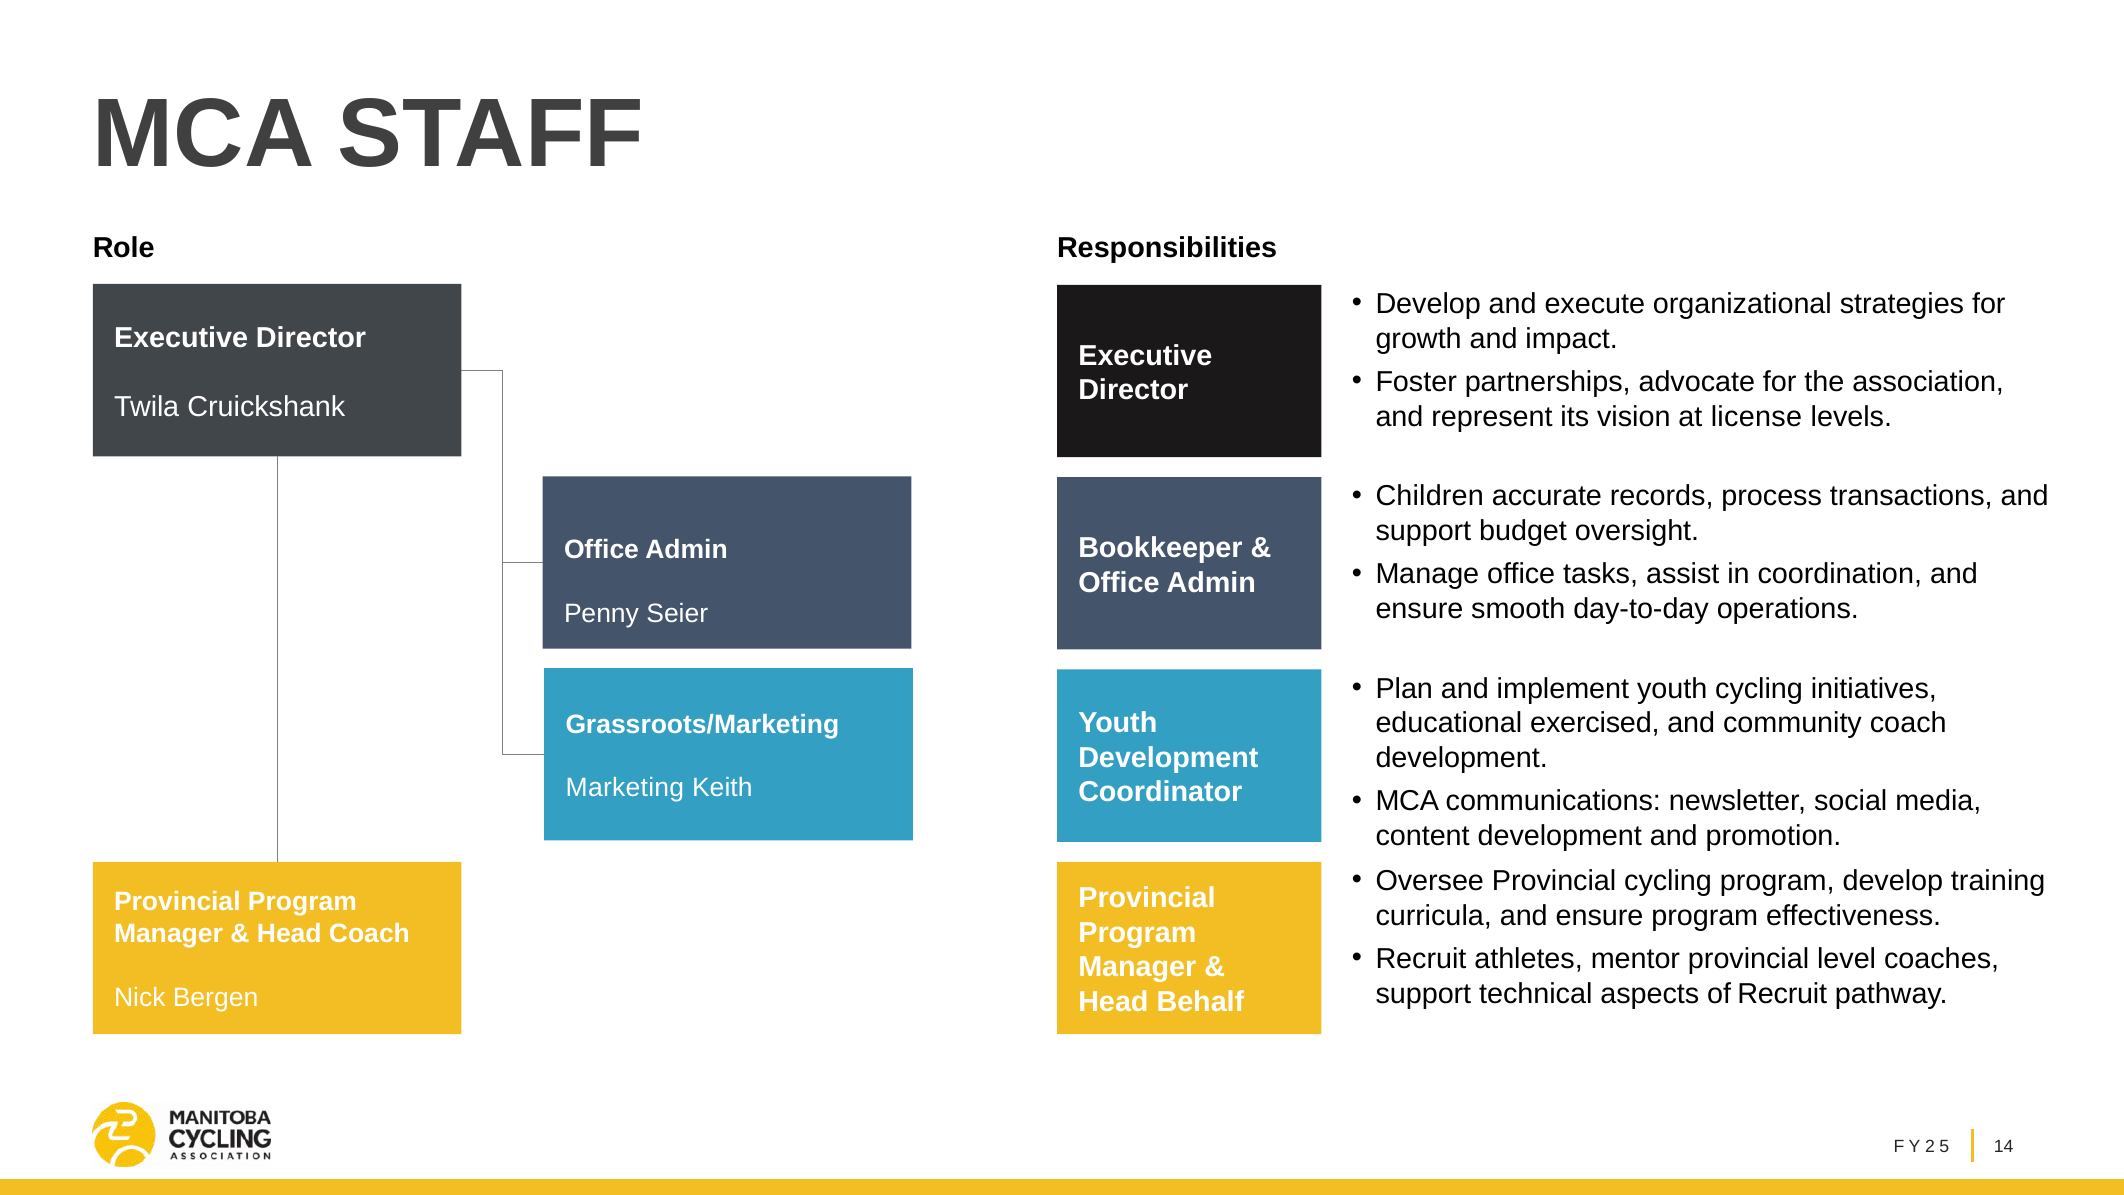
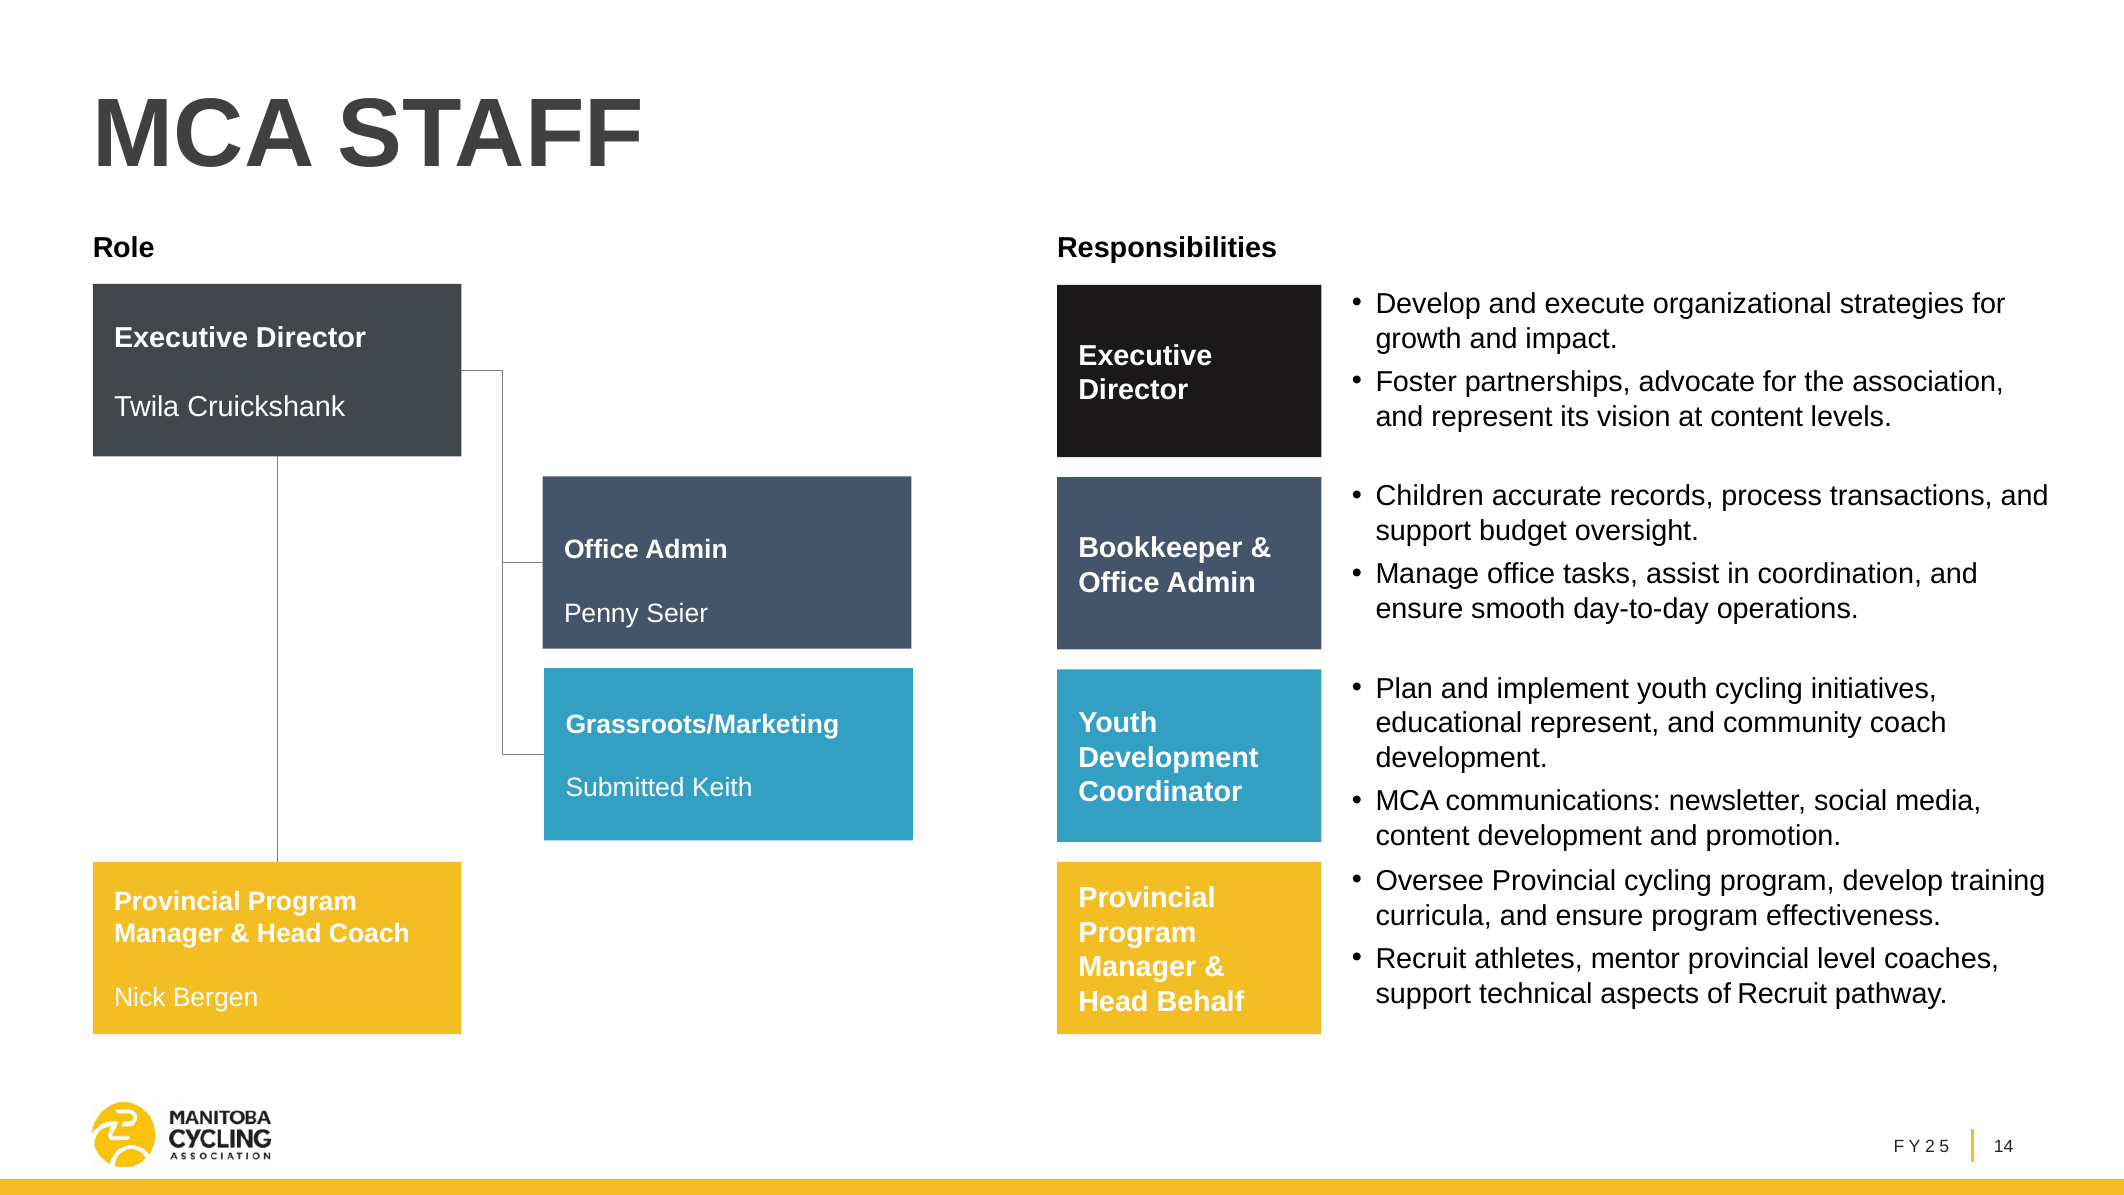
at license: license -> content (1757, 417)
educational exercised: exercised -> represent (1595, 723)
Marketing: Marketing -> Submitted (625, 788)
